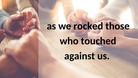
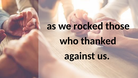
touched: touched -> thanked (99, 41)
